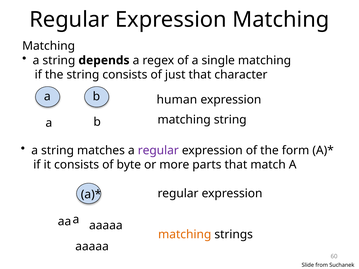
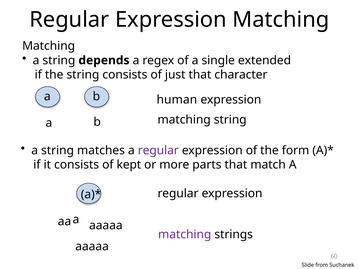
single matching: matching -> extended (265, 60)
byte: byte -> kept (129, 165)
matching colour: orange -> purple (185, 235)
